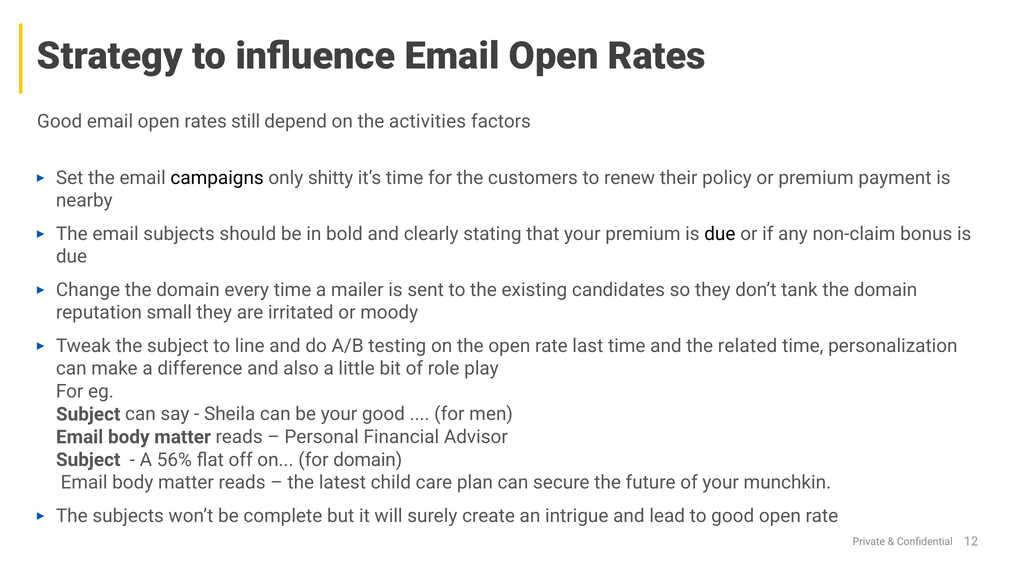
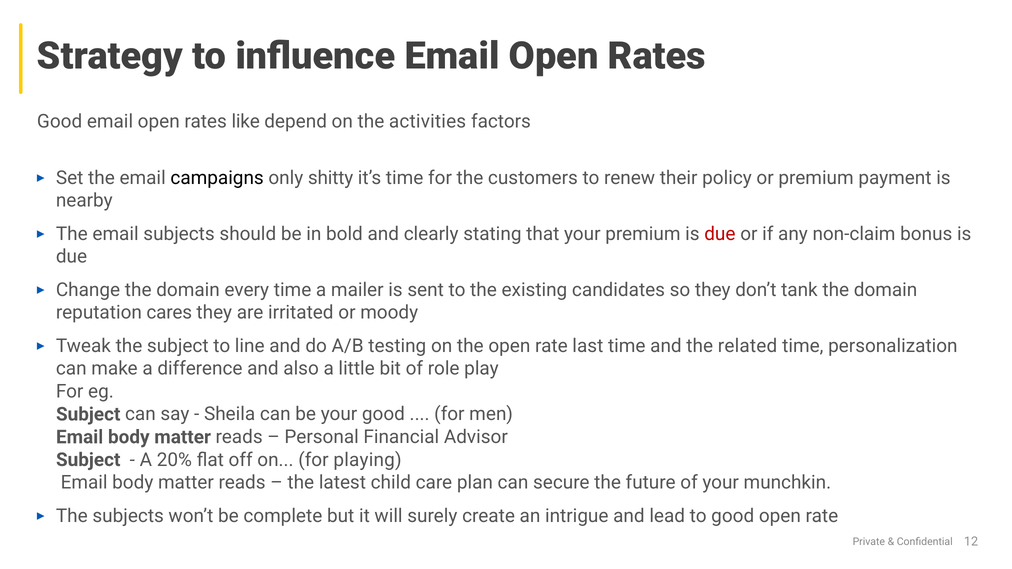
still: still -> like (246, 122)
due colour: black -> red (720, 234)
small: small -> cares (169, 313)
56%: 56% -> 20% (174, 460)
for domain: domain -> playing (368, 460)
